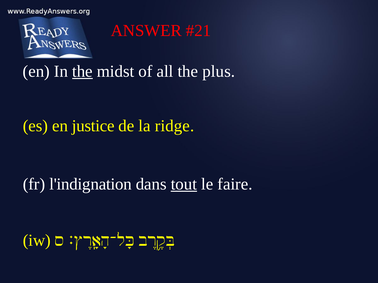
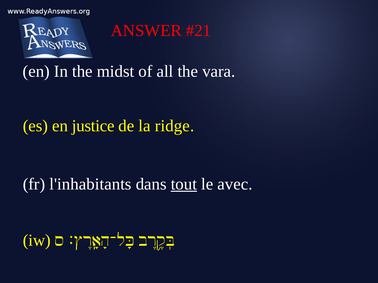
the underline: present -> none (82, 71)
plus: plus -> vara (219, 71)
l'indignation: l'indignation -> l'inhabitants (90, 184)
faire: faire -> avec (235, 184)
